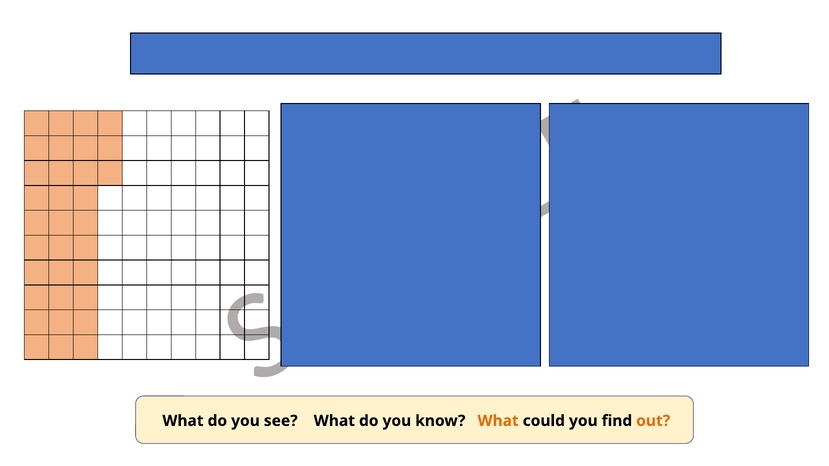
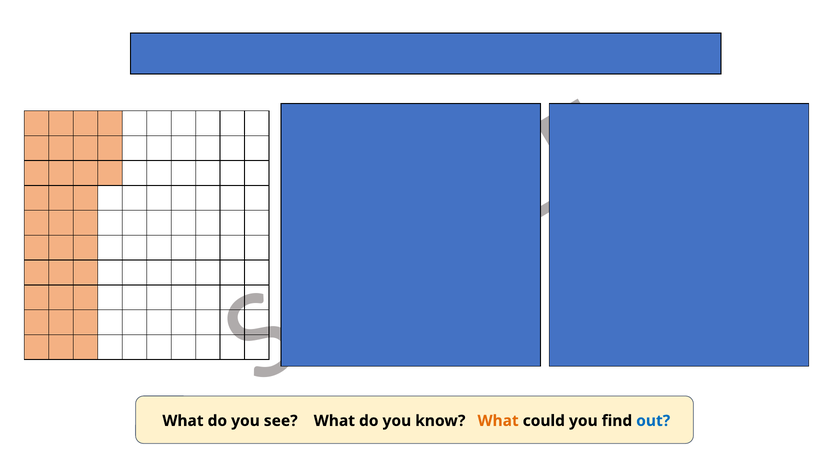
out colour: orange -> blue (653, 421)
